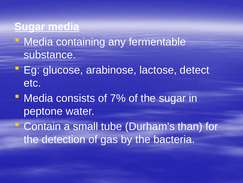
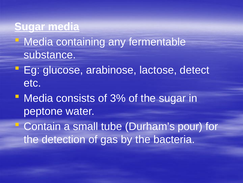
7%: 7% -> 3% (118, 98)
than: than -> pour (190, 126)
